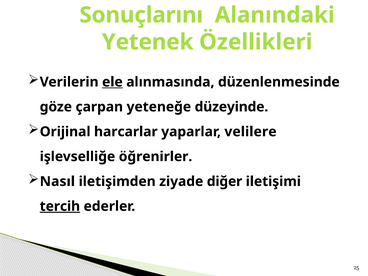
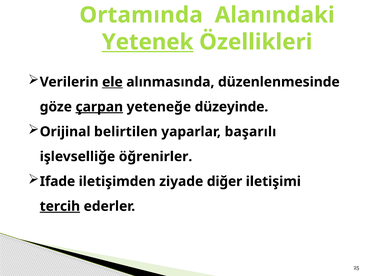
Sonuçlarını: Sonuçlarını -> Ortamında (141, 15)
Yetenek underline: none -> present (148, 42)
çarpan underline: none -> present (99, 107)
harcarlar: harcarlar -> belirtilen (126, 132)
velilere: velilere -> başarılı (250, 132)
Nasıl: Nasıl -> Ifade (57, 181)
